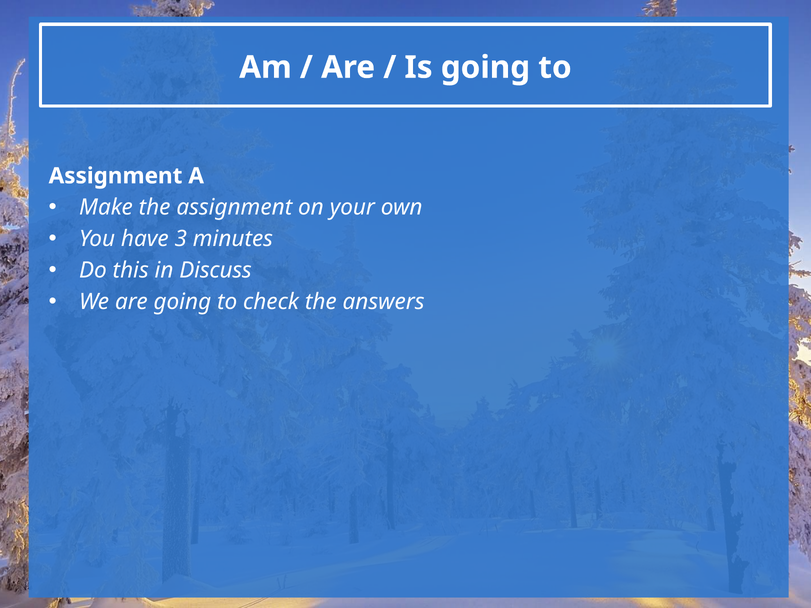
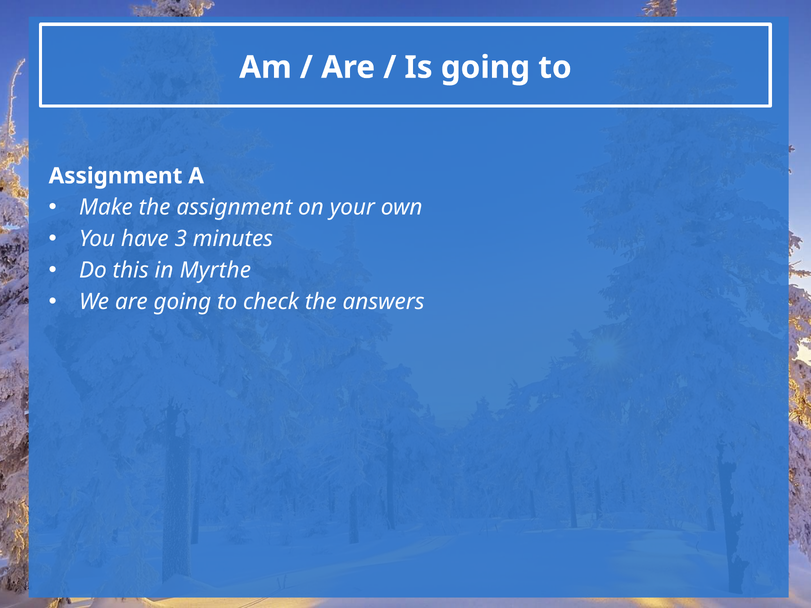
Discuss: Discuss -> Myrthe (215, 271)
